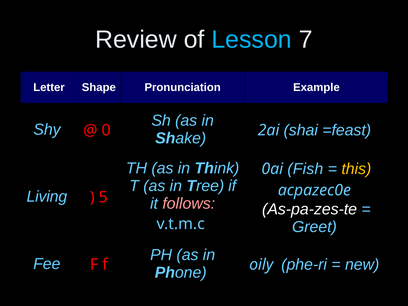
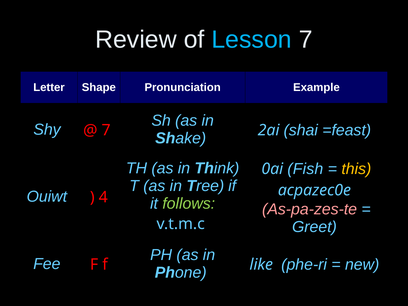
0: 0 -> 7 (106, 130)
Living: Living -> Ouiwt (47, 197)
5: 5 -> 4 (103, 197)
follows colour: pink -> light green (189, 204)
As-pa-zes-te colour: white -> pink (310, 209)
oily: oily -> like (261, 265)
